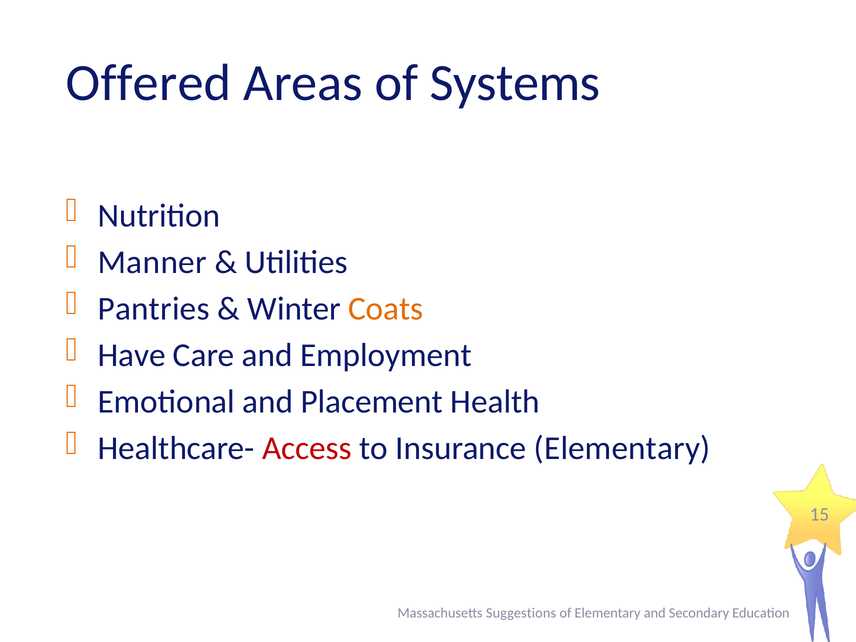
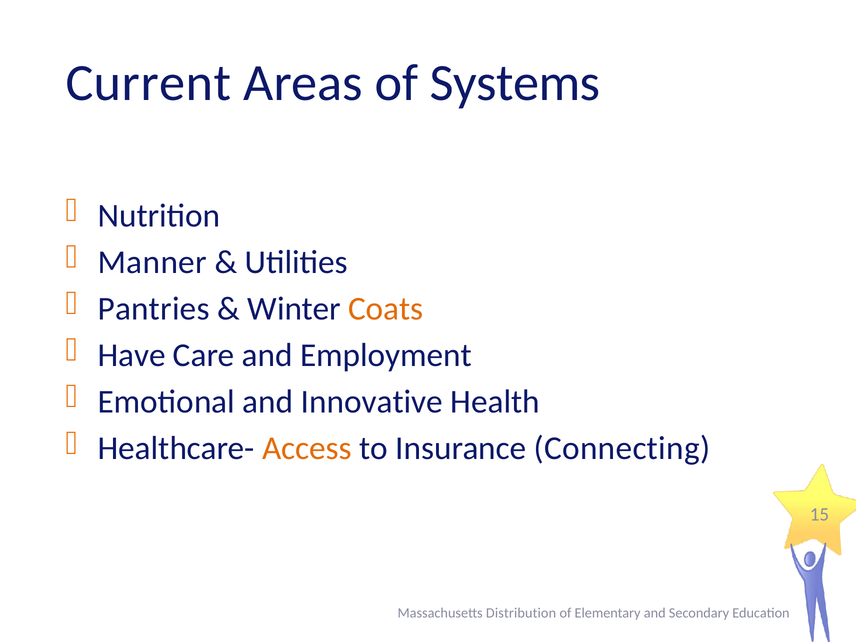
Offered: Offered -> Current (148, 83)
Placement: Placement -> Innovative (372, 402)
Access colour: red -> orange (307, 448)
Insurance Elementary: Elementary -> Connecting (622, 448)
Suggestions: Suggestions -> Distribution (521, 613)
